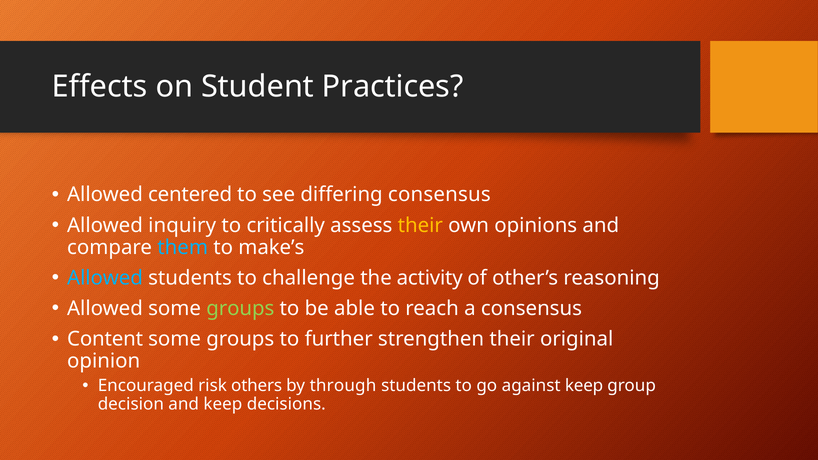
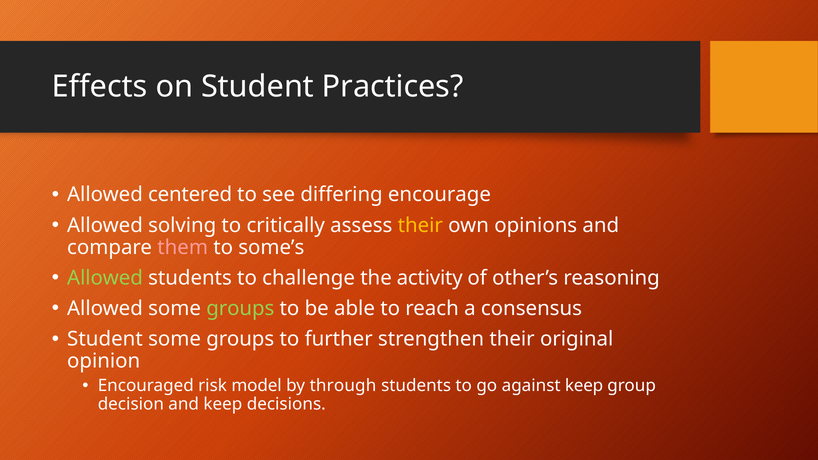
differing consensus: consensus -> encourage (439, 195)
inquiry: inquiry -> solving (182, 225)
them colour: light blue -> pink (183, 247)
make’s: make’s -> some’s (271, 247)
Allowed colour: light blue -> light green (105, 278)
Content: Content -> Student (105, 339)
others: others -> model (257, 386)
